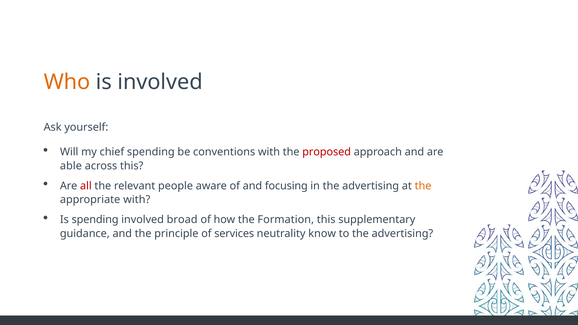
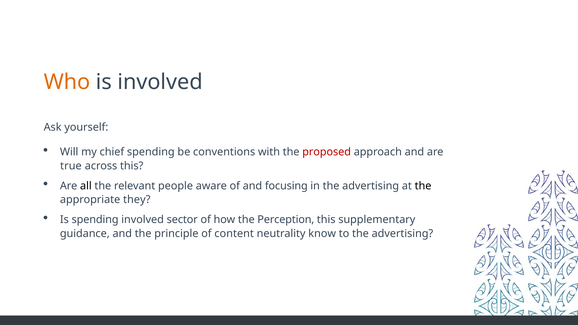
able: able -> true (71, 166)
all colour: red -> black (86, 186)
the colour: orange -> black (423, 186)
appropriate with: with -> they (137, 200)
broad: broad -> sector (182, 220)
Formation: Formation -> Perception (286, 220)
services: services -> content (234, 234)
